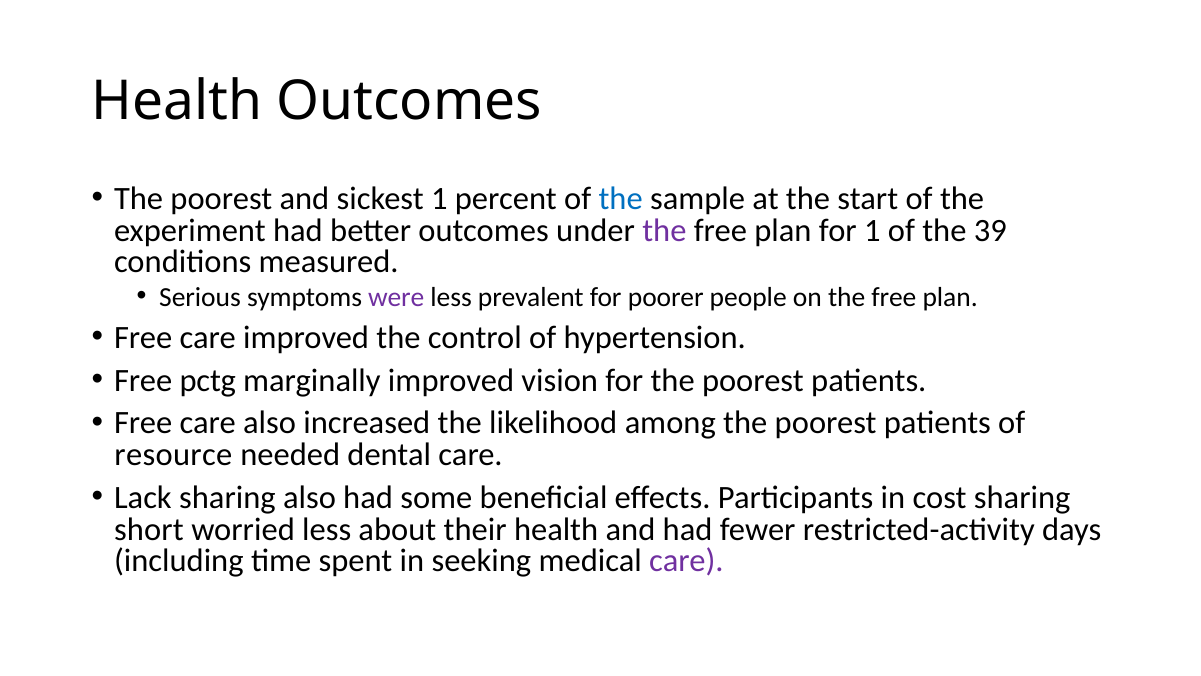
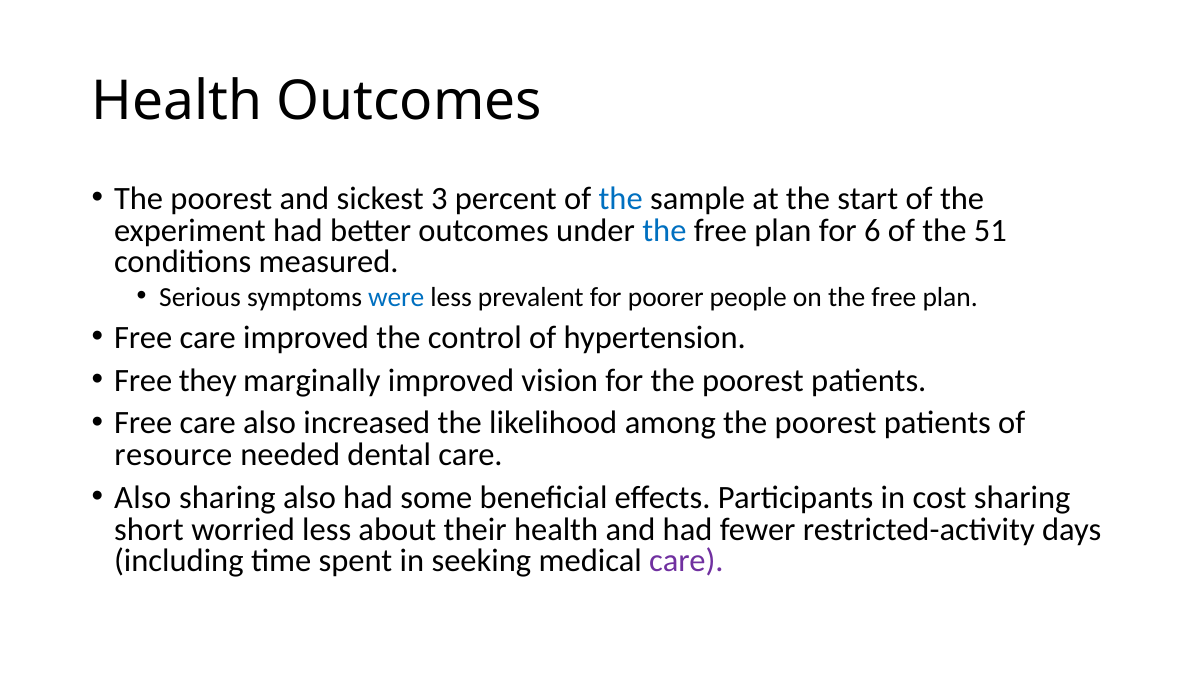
sickest 1: 1 -> 3 (439, 199)
the colour: purple -> blue (664, 230)
for 1: 1 -> 6 (872, 230)
39: 39 -> 51 (990, 230)
were colour: purple -> blue (396, 297)
pctg: pctg -> they (208, 380)
Lack: Lack -> Also (143, 497)
